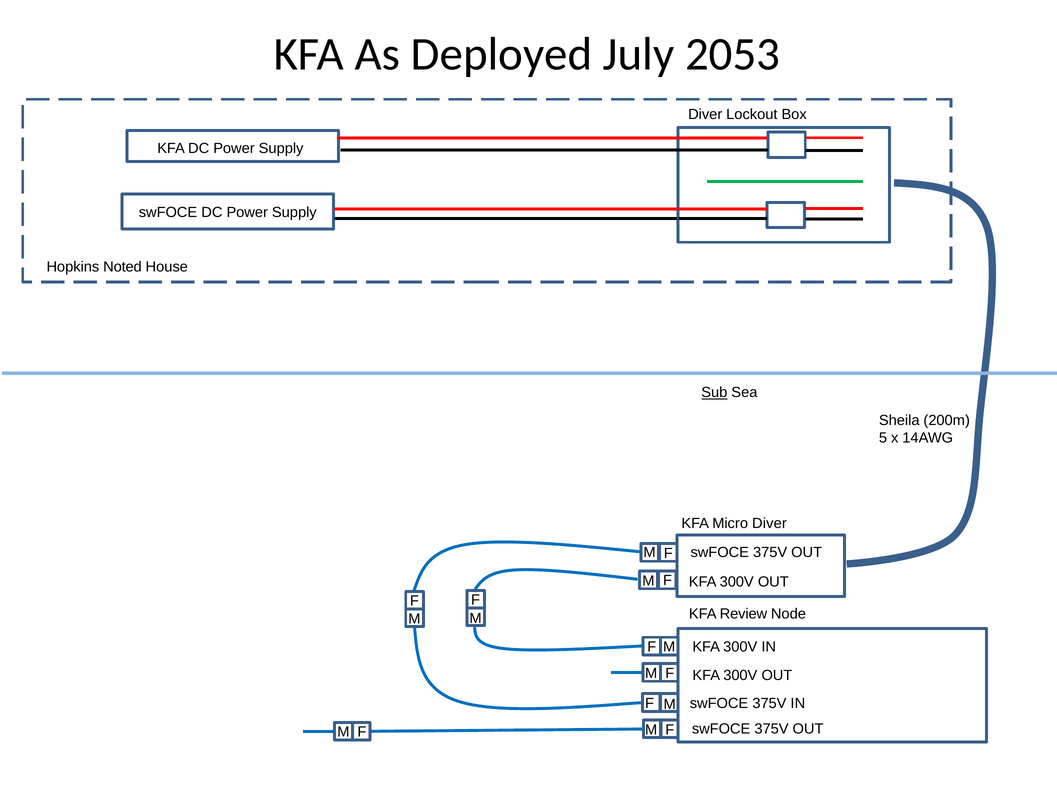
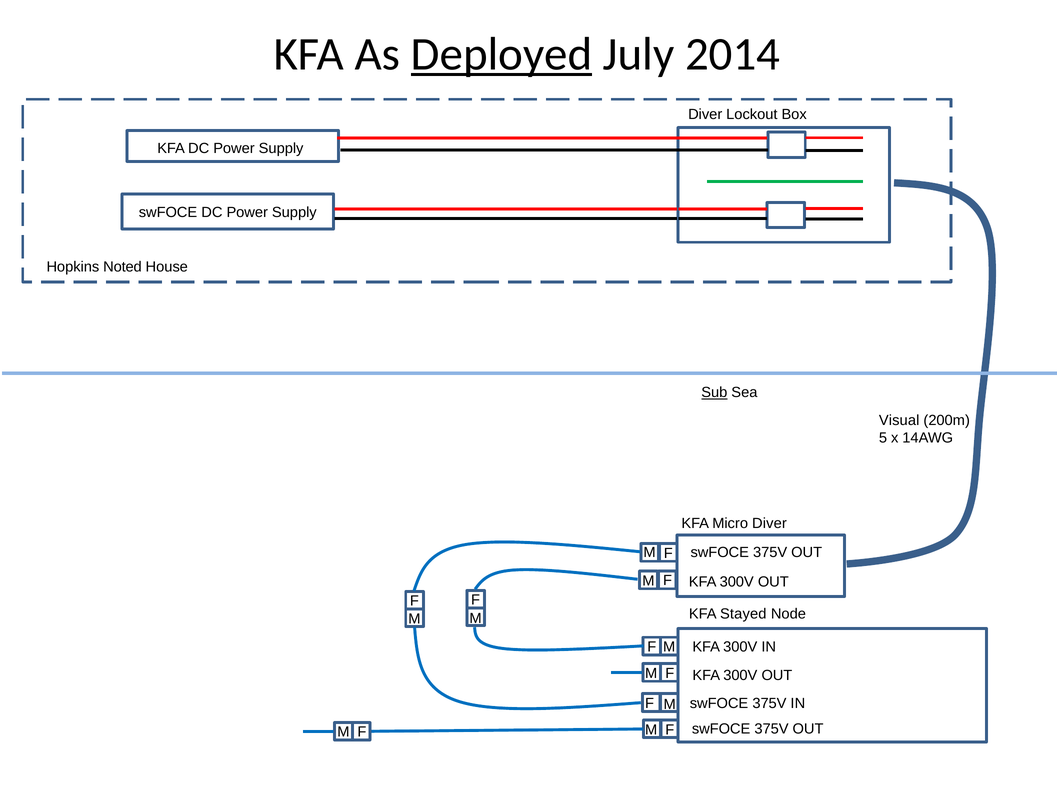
Deployed underline: none -> present (502, 54)
2053: 2053 -> 2014 (733, 54)
Sheila: Sheila -> Visual (899, 420)
Review: Review -> Stayed (743, 614)
